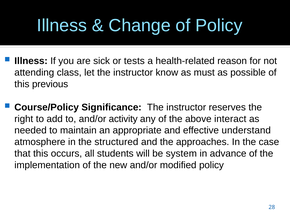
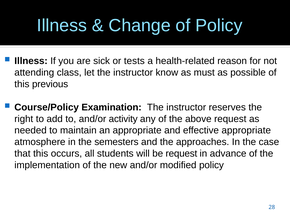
Significance: Significance -> Examination (112, 108)
above interact: interact -> request (230, 119)
effective understand: understand -> appropriate (246, 131)
structured: structured -> semesters (116, 142)
be system: system -> request (181, 154)
